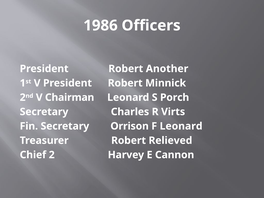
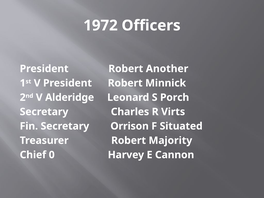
1986: 1986 -> 1972 (100, 25)
Chairman: Chairman -> Alderidge (70, 97)
F Leonard: Leonard -> Situated (181, 126)
Relieved: Relieved -> Majority (170, 140)
Chief 2: 2 -> 0 (52, 155)
